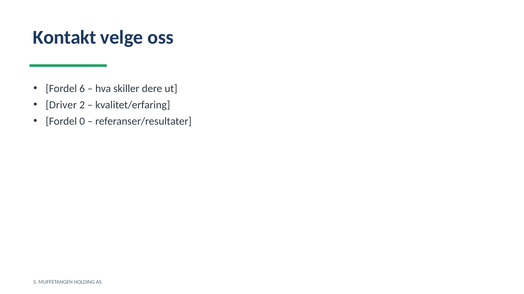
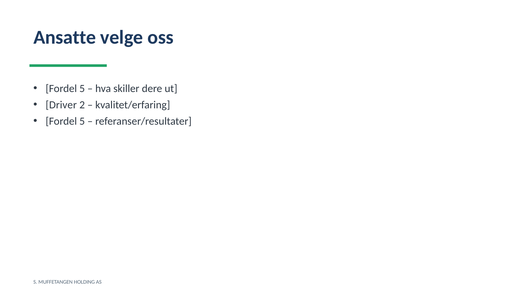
Kontakt: Kontakt -> Ansatte (65, 37)
6: 6 -> 5 (82, 89)
0: 0 -> 5 (82, 122)
